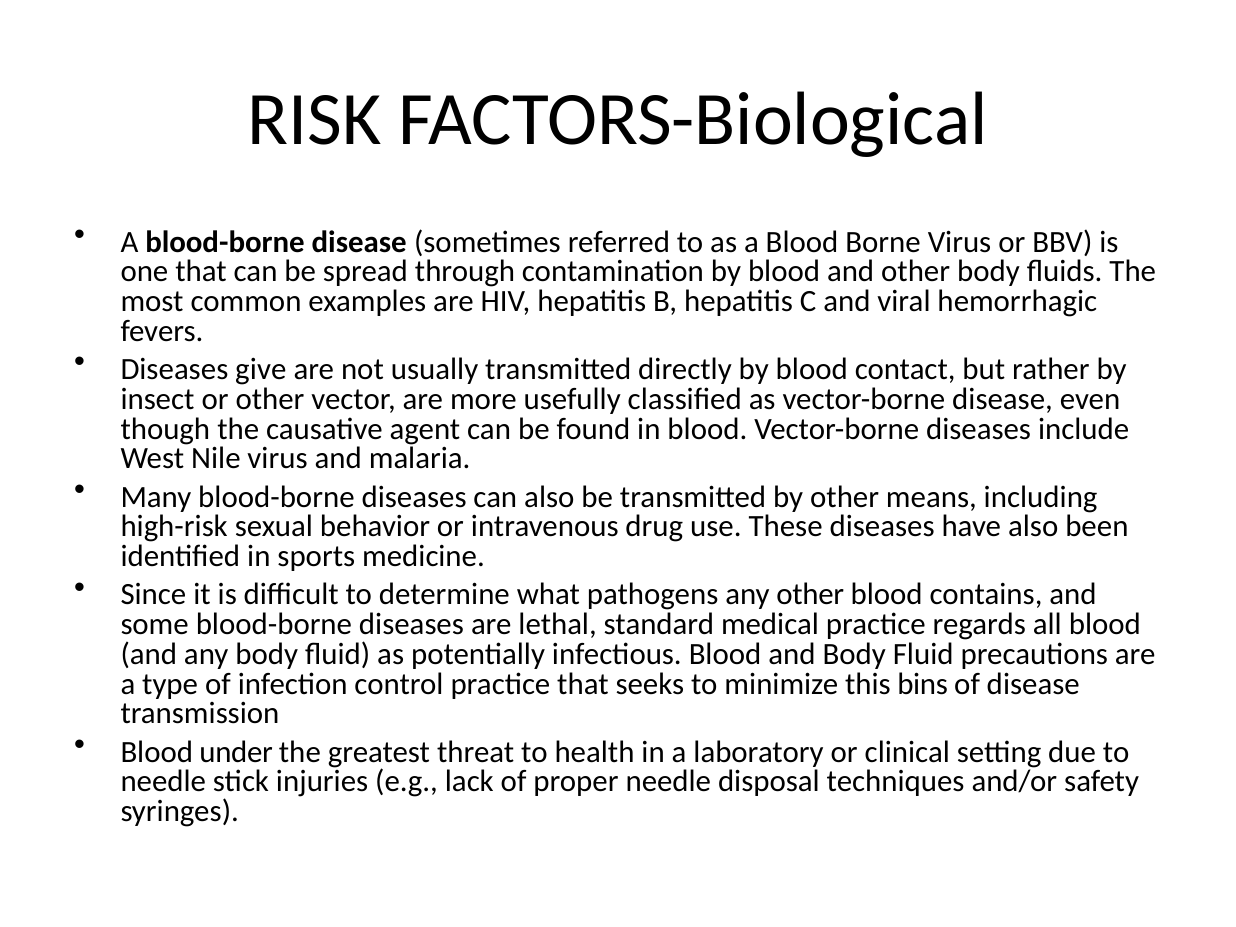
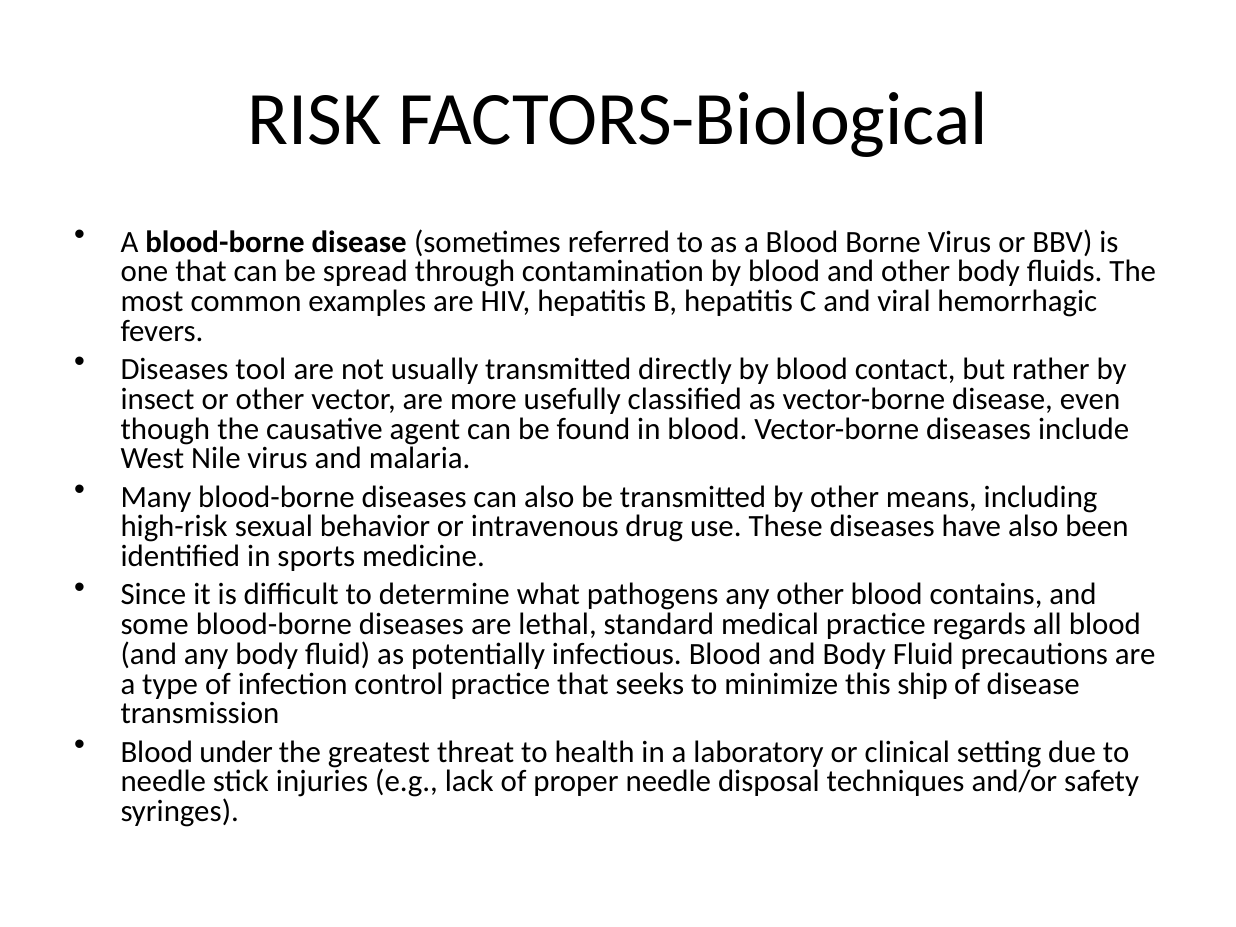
give: give -> tool (261, 369)
bins: bins -> ship (923, 684)
